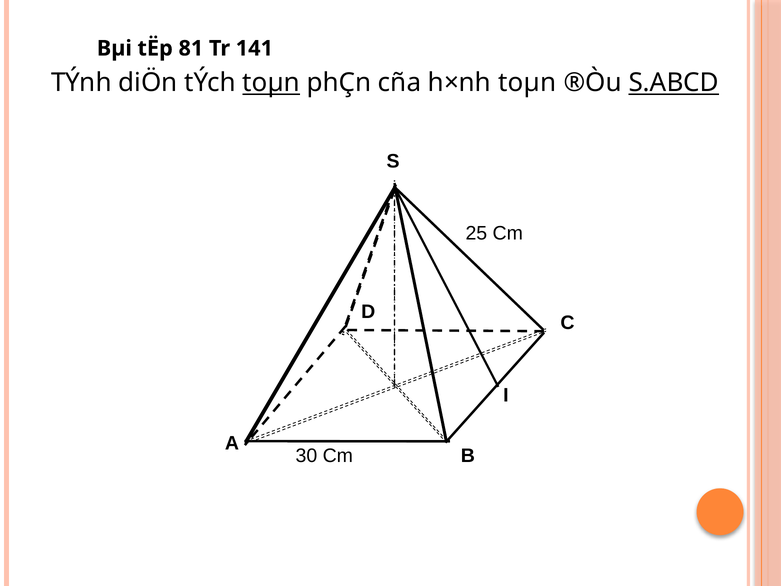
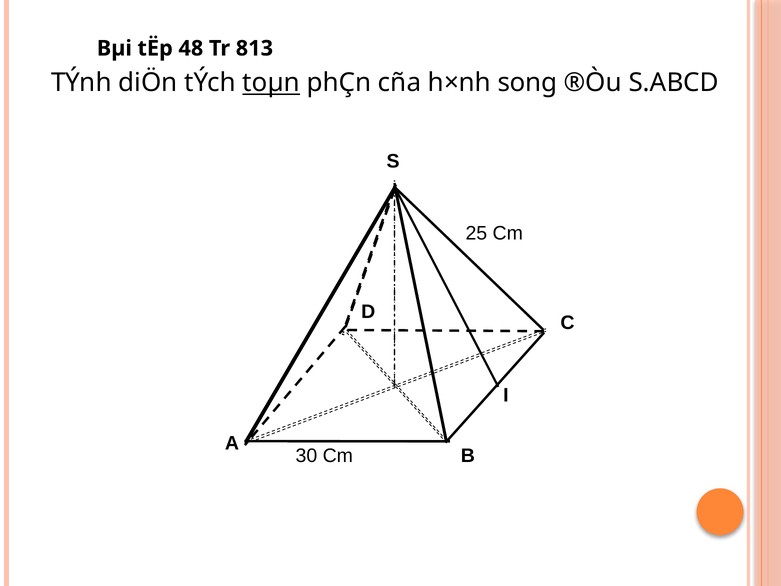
81: 81 -> 48 (191, 48)
141: 141 -> 813 (254, 48)
h×nh toµn: toµn -> song (528, 83)
S.ABCD underline: present -> none (674, 83)
